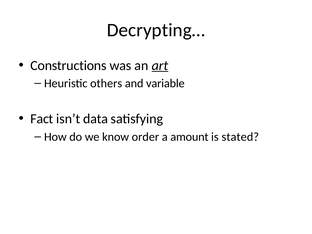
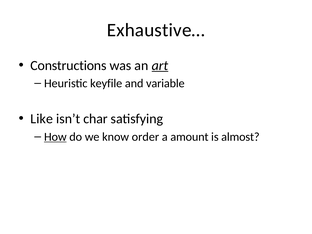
Decrypting…: Decrypting… -> Exhaustive… (156, 30)
others: others -> keyfile (106, 83)
Fact: Fact -> Like (42, 119)
data: data -> char (95, 119)
How underline: none -> present (55, 137)
stated: stated -> almost (240, 137)
